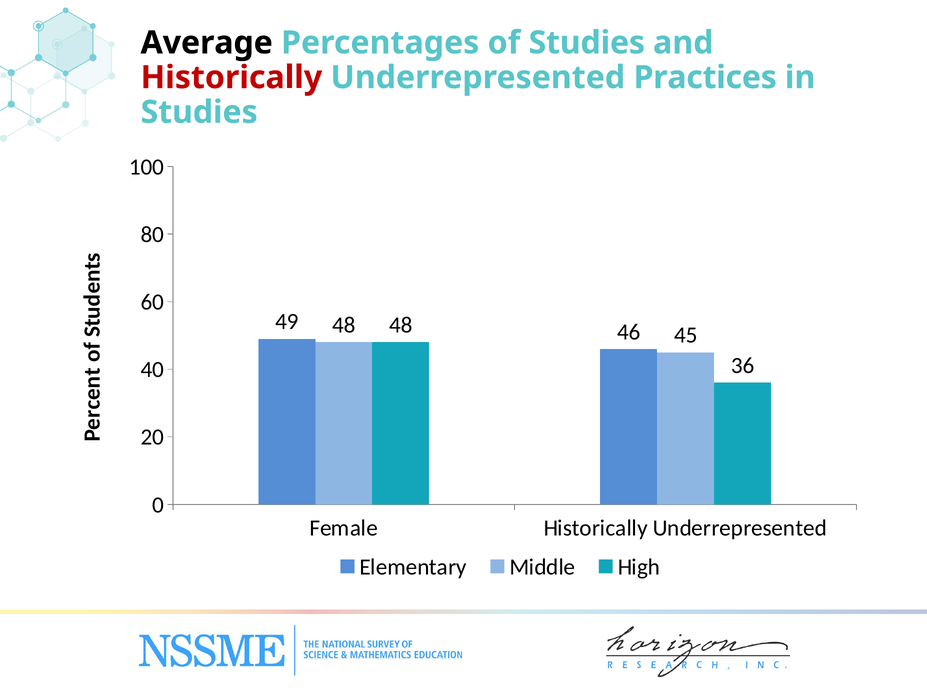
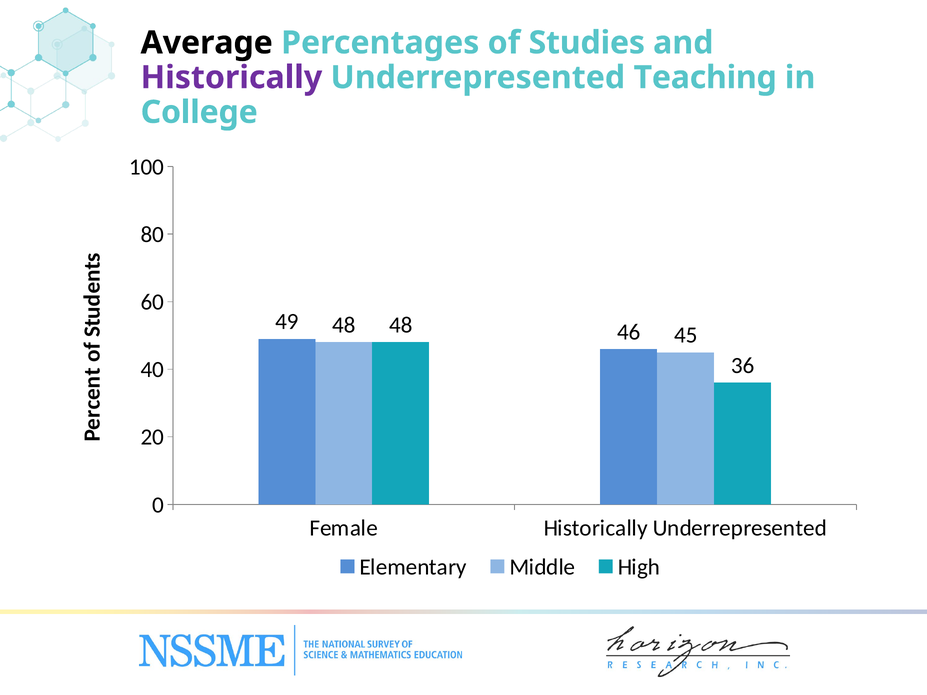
Historically colour: red -> purple (231, 78)
Practices: Practices -> Teaching (705, 78)
Studies: Studies -> College (199, 112)
